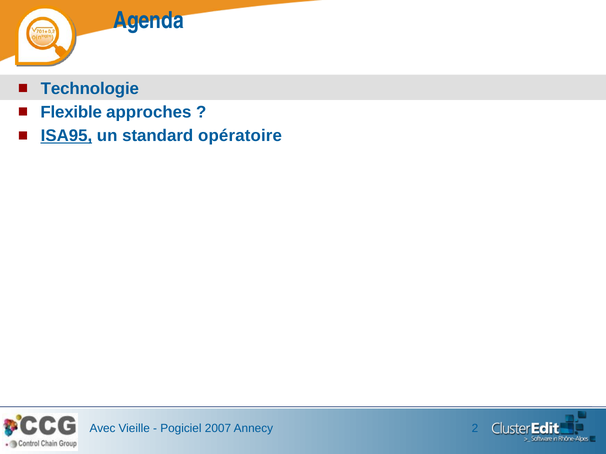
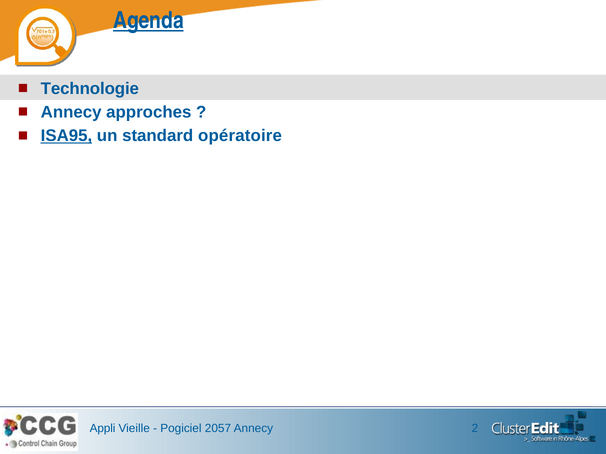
Agenda underline: none -> present (148, 21)
Flexible: Flexible -> Annecy (71, 112)
Avec: Avec -> Appli (103, 429)
2007: 2007 -> 2057 (218, 429)
